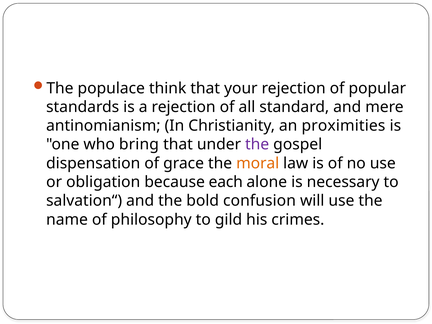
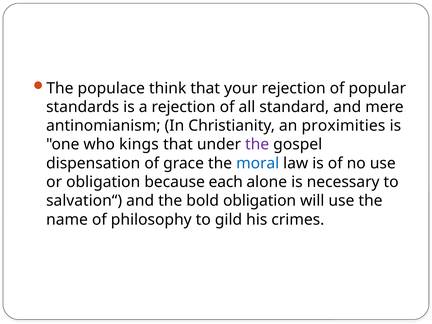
bring: bring -> kings (139, 144)
moral colour: orange -> blue (258, 163)
bold confusion: confusion -> obligation (260, 201)
